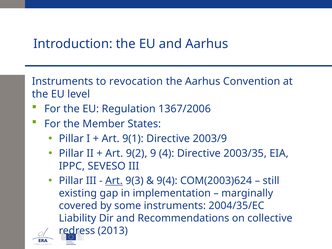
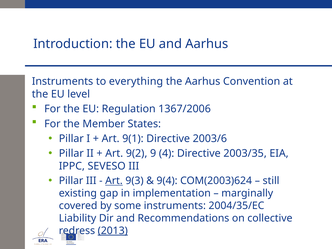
revocation: revocation -> everything (136, 81)
2003/9: 2003/9 -> 2003/6 (210, 139)
2013 underline: none -> present (113, 231)
